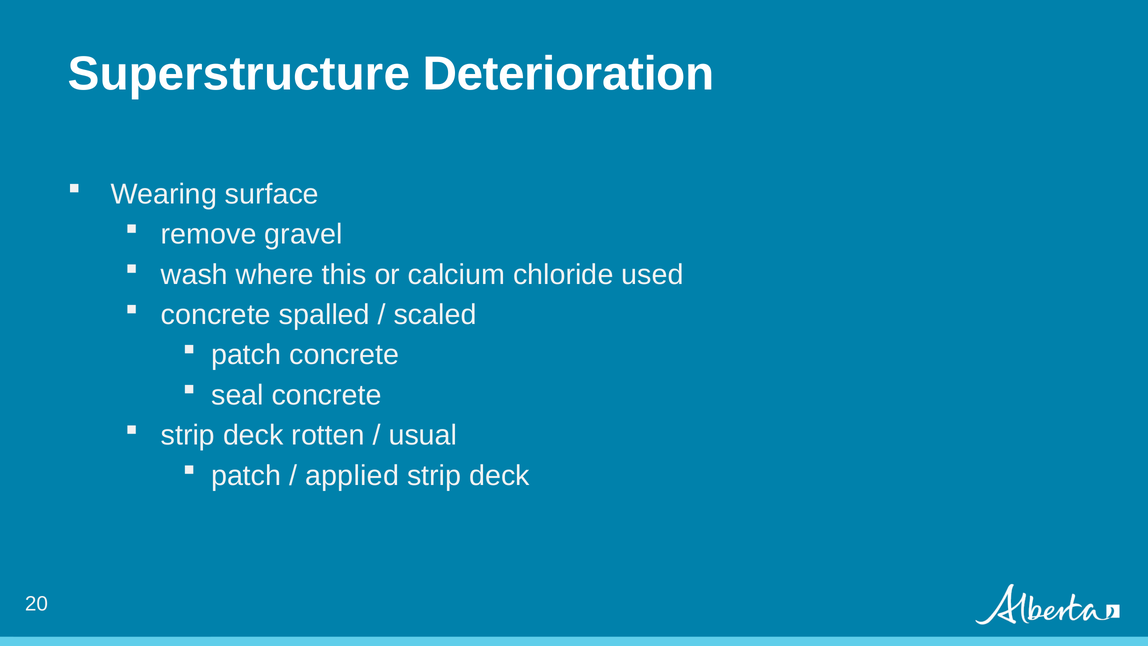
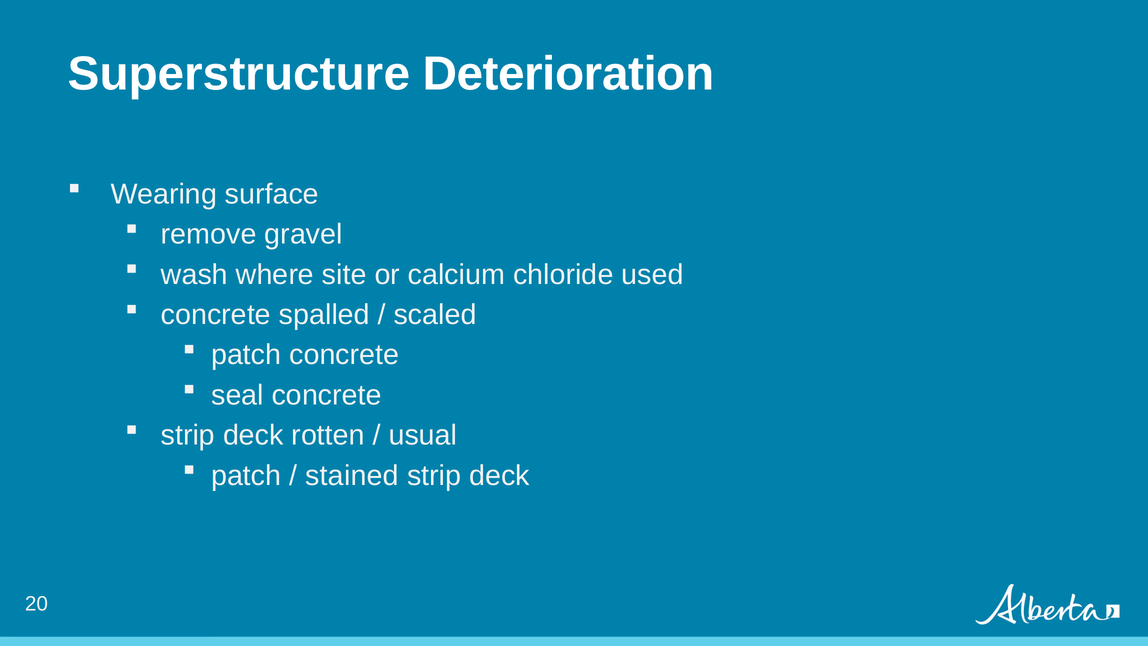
this: this -> site (344, 275)
applied: applied -> stained (352, 475)
